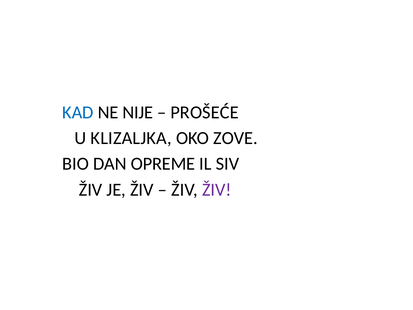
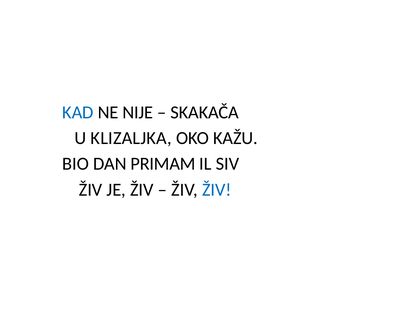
PROŠEĆE: PROŠEĆE -> SKAKAČA (205, 112)
ZOVE: ZOVE -> KAŽU (235, 138)
OPREME: OPREME -> PRIMAM (163, 164)
ŽIV colour: purple -> blue (217, 189)
